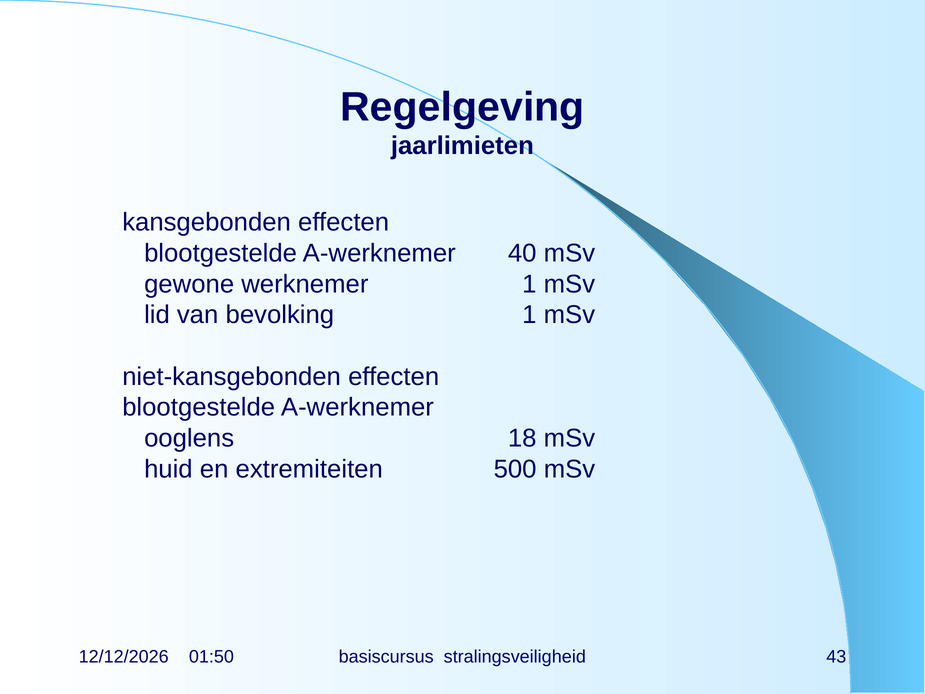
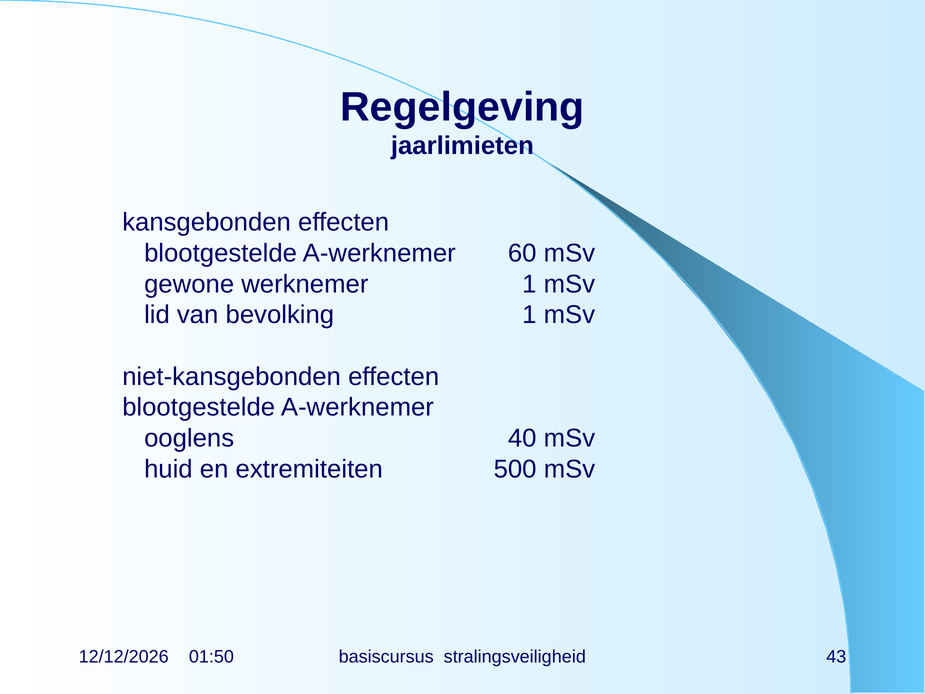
40: 40 -> 60 (522, 253)
18: 18 -> 40 (522, 438)
